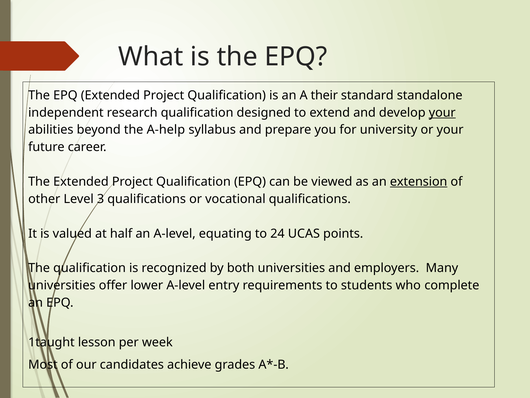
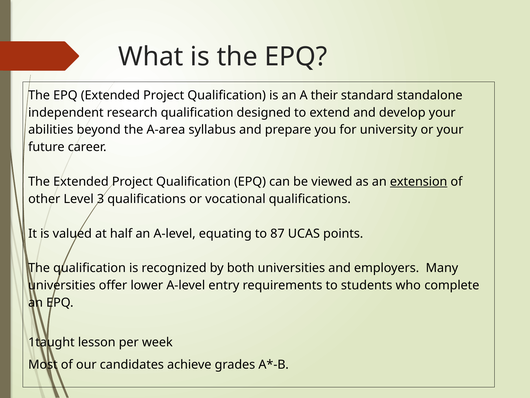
your underline: present -> none (442, 112)
A-help: A-help -> A-area (166, 130)
24: 24 -> 87 (277, 233)
